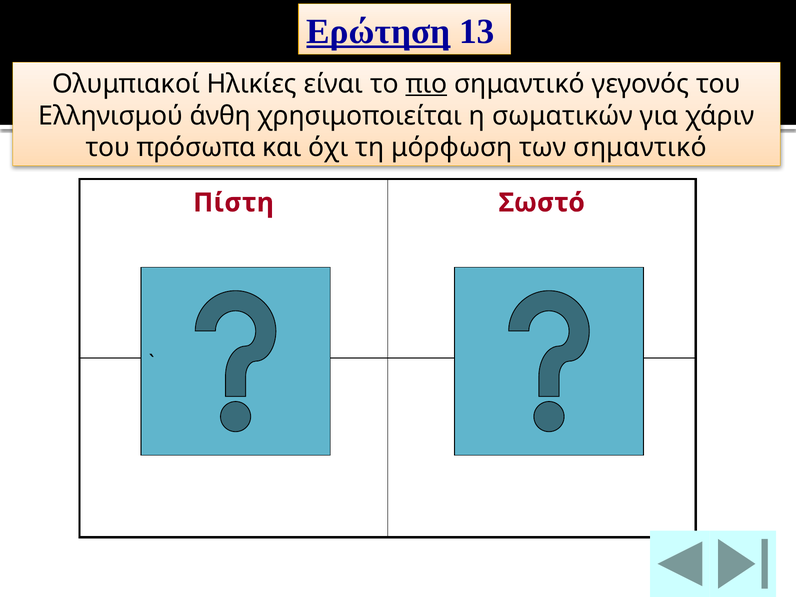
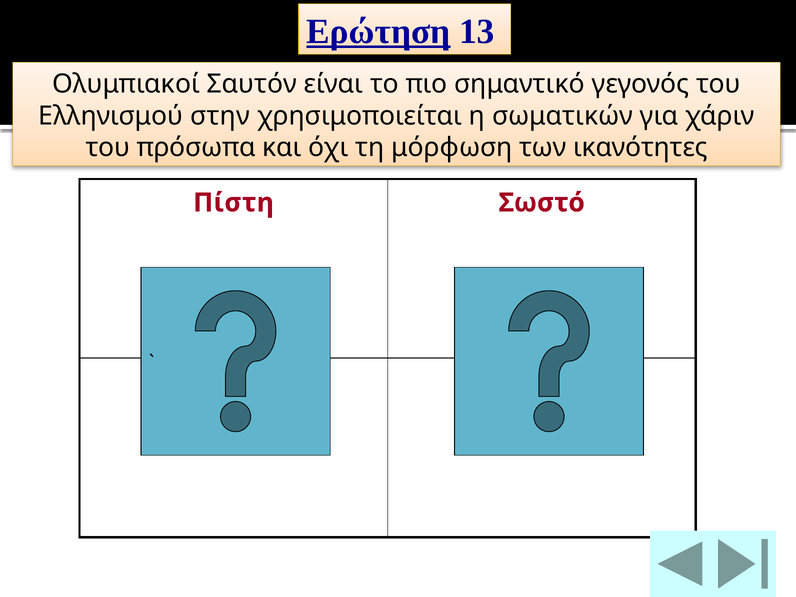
Ηλικίες: Ηλικίες -> Σαυτόν (252, 84)
πιο underline: present -> none (426, 84)
άνθη: άνθη -> στην (220, 116)
των σημαντικό: σημαντικό -> ικανότητες (640, 148)
